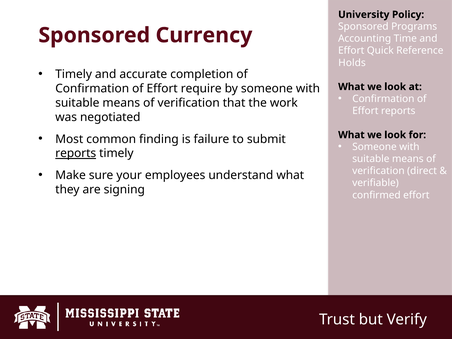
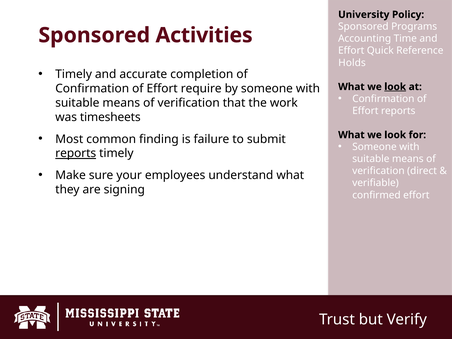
Currency: Currency -> Activities (204, 35)
look underline: none -> present (395, 87)
negotiated: negotiated -> timesheets (110, 117)
